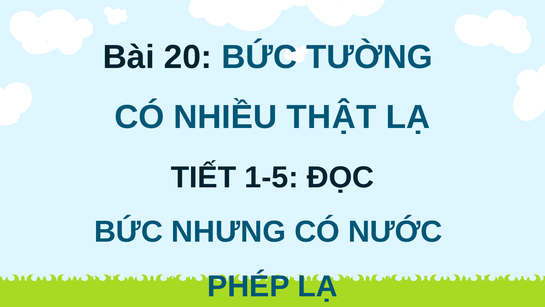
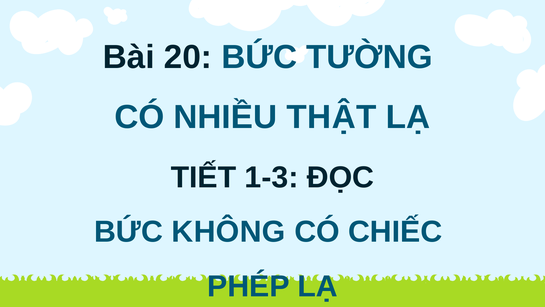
1-5: 1-5 -> 1-3 (272, 177)
NHƯNG: NHƯNG -> KHÔNG (228, 232)
NƯỚC: NƯỚC -> CHIẾC (395, 232)
